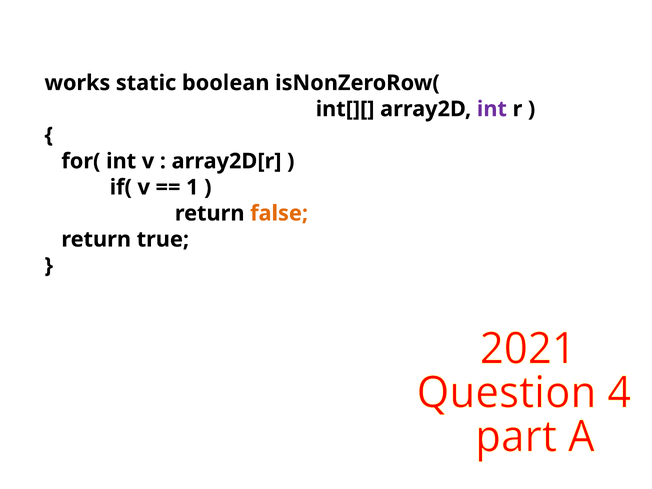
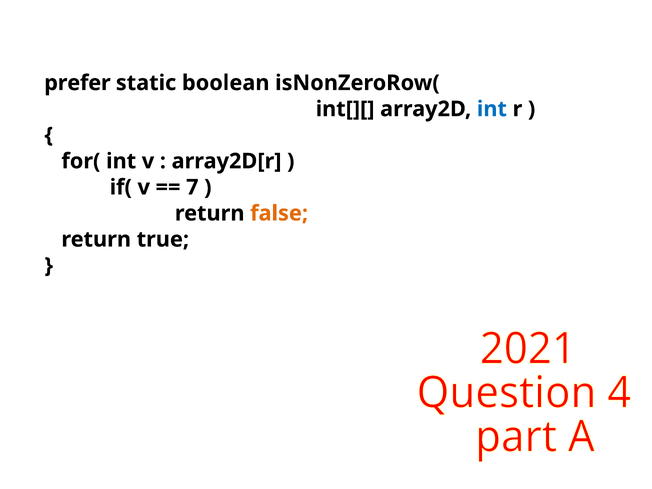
works: works -> prefer (77, 83)
int colour: purple -> blue (492, 109)
1: 1 -> 7 (192, 187)
